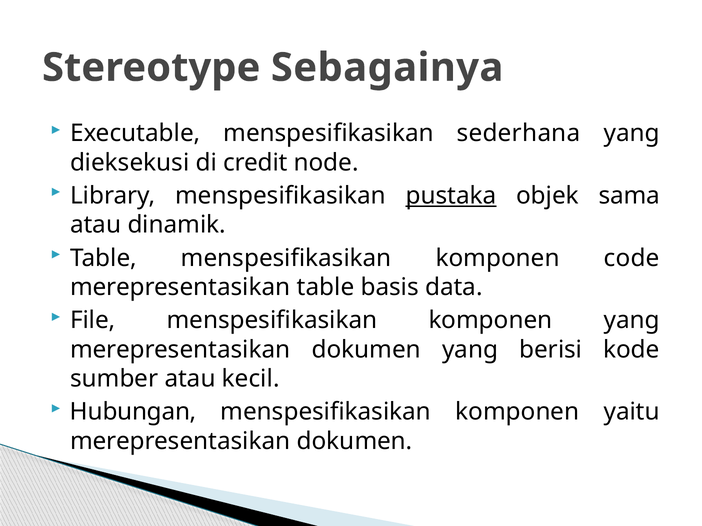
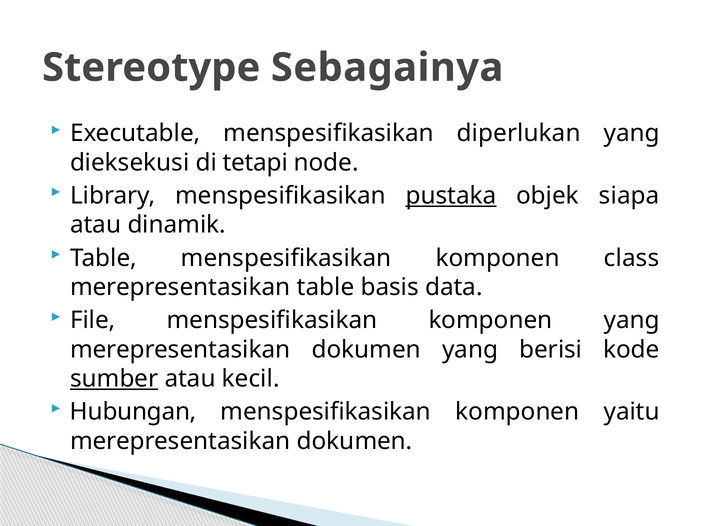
sederhana: sederhana -> diperlukan (519, 134)
credit: credit -> tetapi (255, 163)
sama: sama -> siapa (629, 196)
code: code -> class (632, 258)
sumber underline: none -> present (114, 379)
